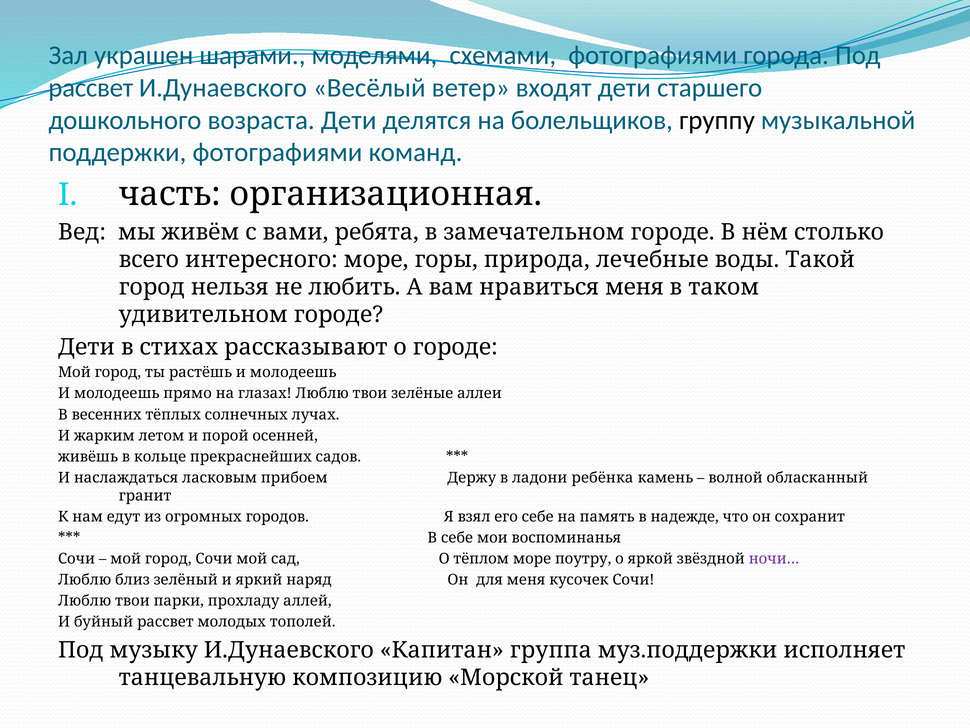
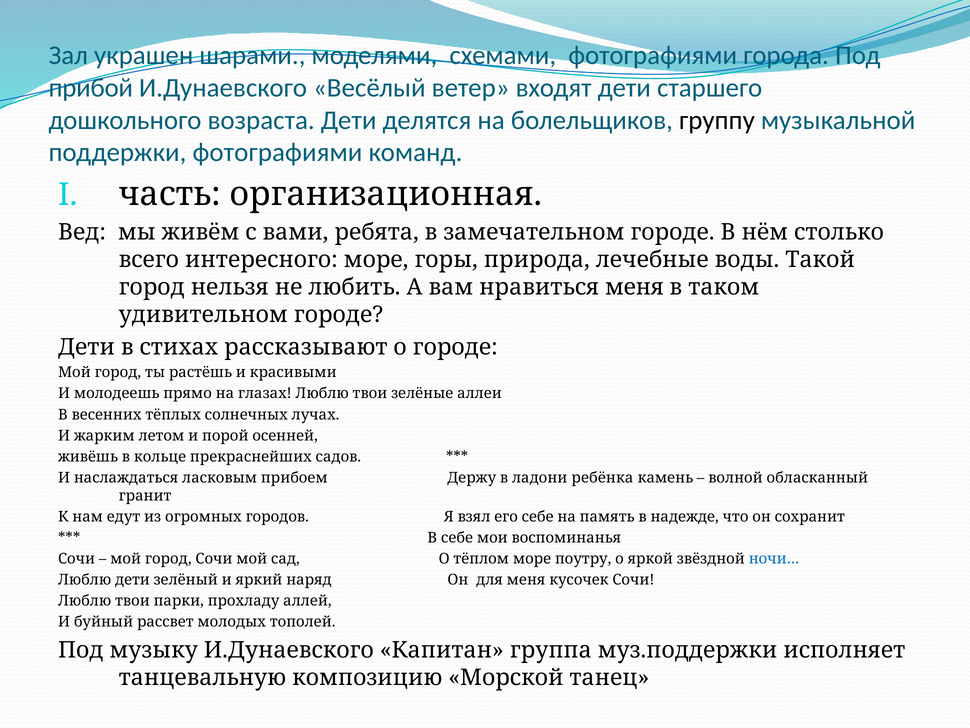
рассвет: рассвет -> прибой (91, 88)
растёшь и молодеешь: молодеешь -> красивыми (293, 372)
ночи… colour: purple -> blue (774, 558)
Люблю близ: близ -> дети (132, 579)
